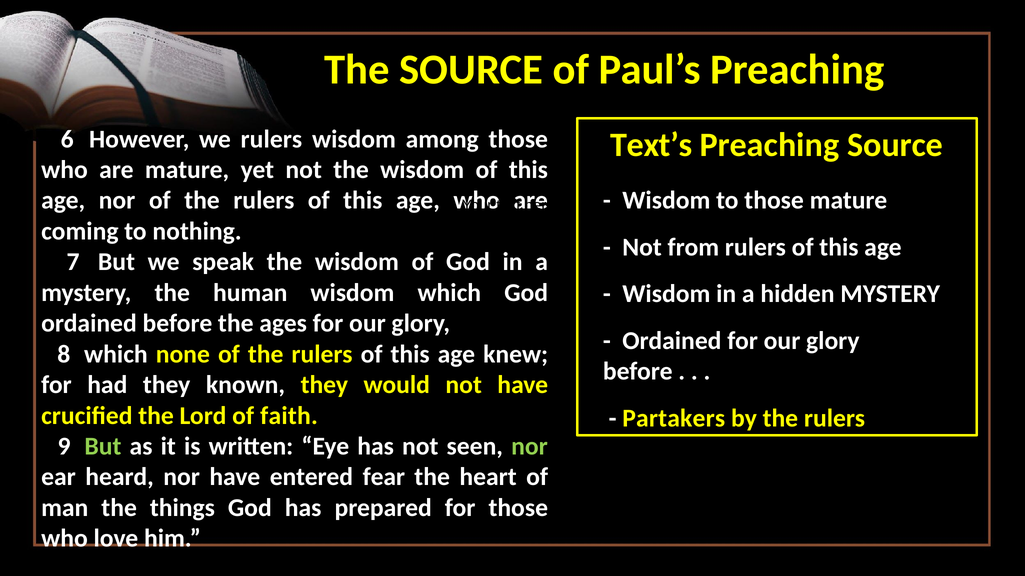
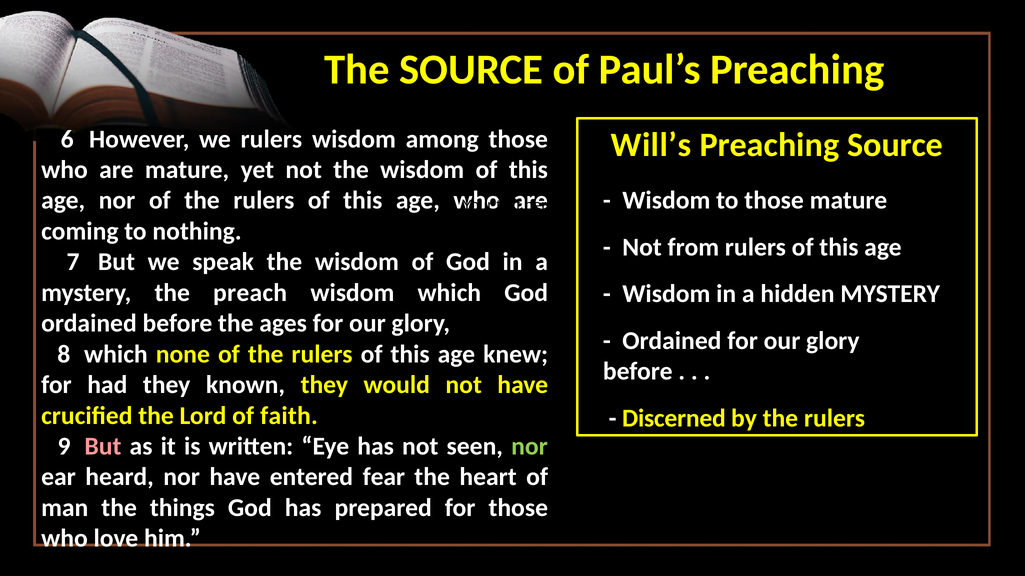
Text’s: Text’s -> Will’s (651, 145)
human: human -> preach (250, 293)
Partakers: Partakers -> Discerned (674, 419)
But colour: light green -> pink (103, 447)
